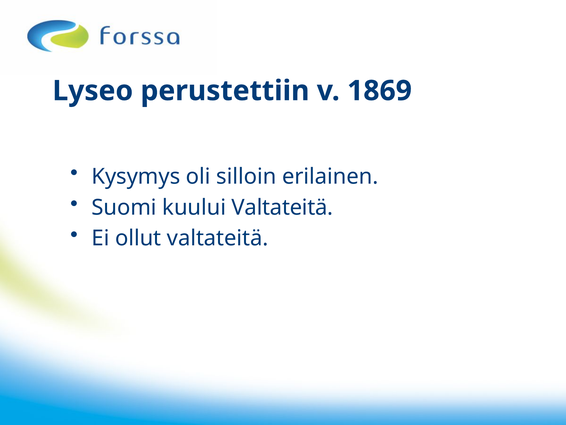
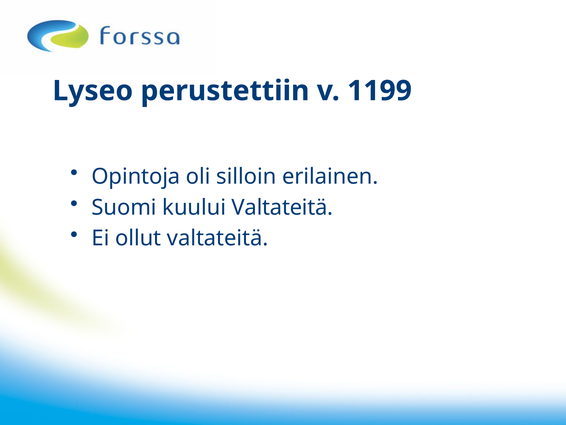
1869: 1869 -> 1199 (380, 91)
Kysymys: Kysymys -> Opintoja (136, 176)
